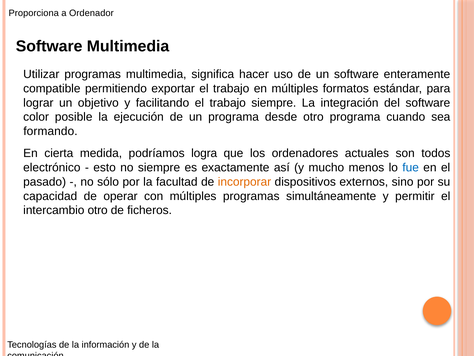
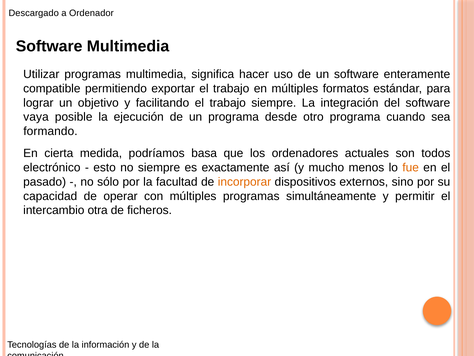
Proporciona: Proporciona -> Descargado (34, 13)
color: color -> vaya (36, 117)
logra: logra -> basa (204, 153)
fue colour: blue -> orange (411, 167)
intercambio otro: otro -> otra (98, 210)
